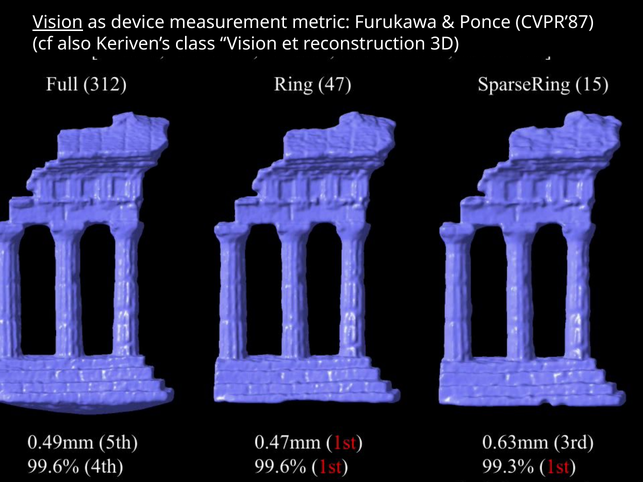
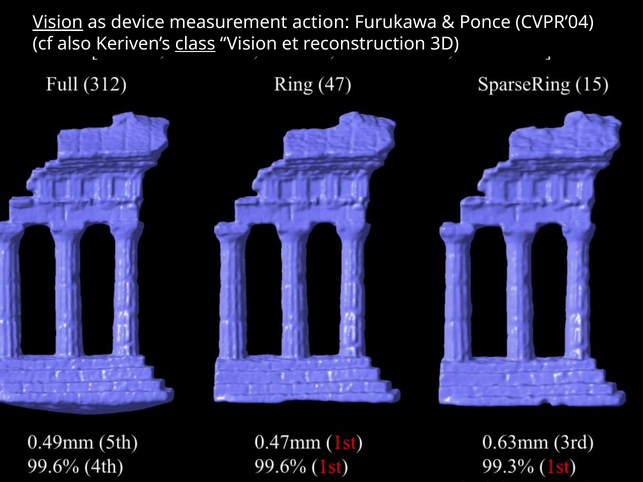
metric: metric -> action (321, 23)
CVPR’87: CVPR’87 -> CVPR’04 (555, 23)
class underline: none -> present (195, 44)
